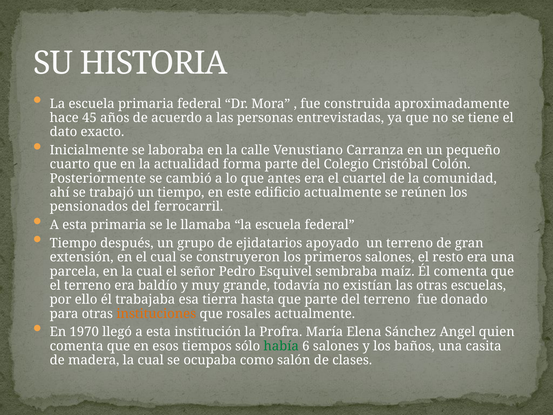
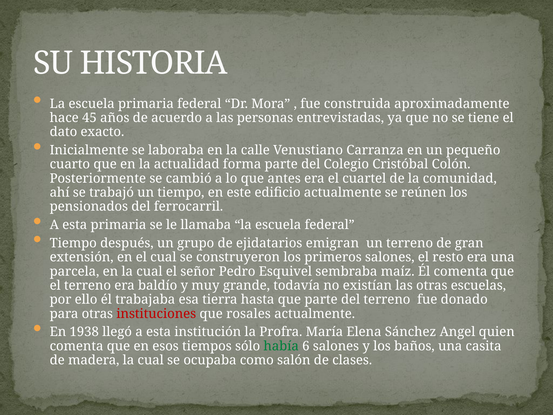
apoyado: apoyado -> emigran (332, 243)
instituciones colour: orange -> red (156, 314)
1970: 1970 -> 1938 (84, 332)
